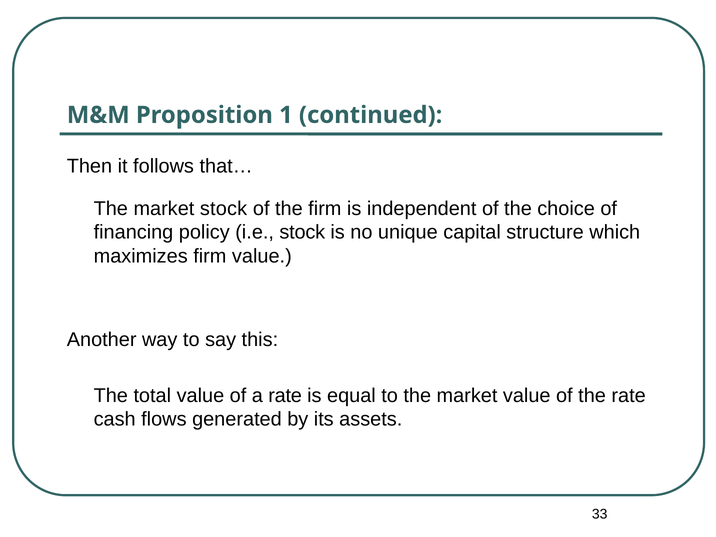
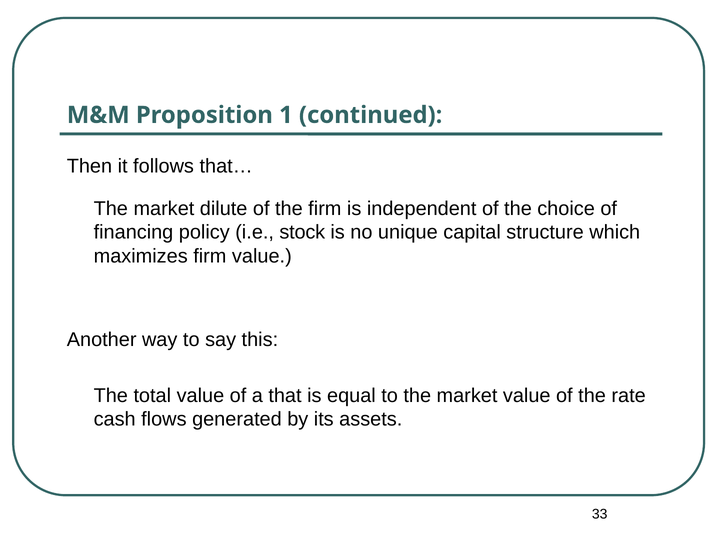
market stock: stock -> dilute (224, 209)
a rate: rate -> that (285, 396)
